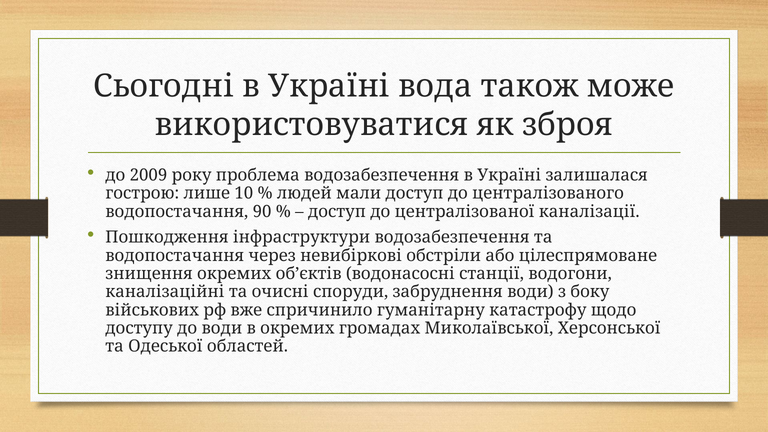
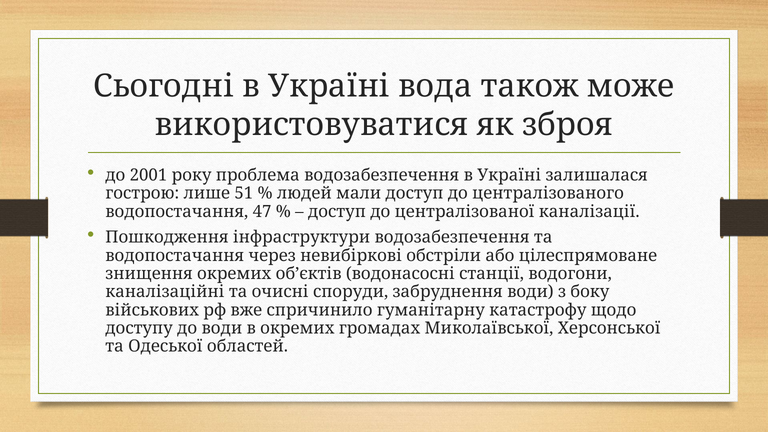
2009: 2009 -> 2001 (148, 175)
10: 10 -> 51 (244, 193)
90: 90 -> 47 (262, 211)
